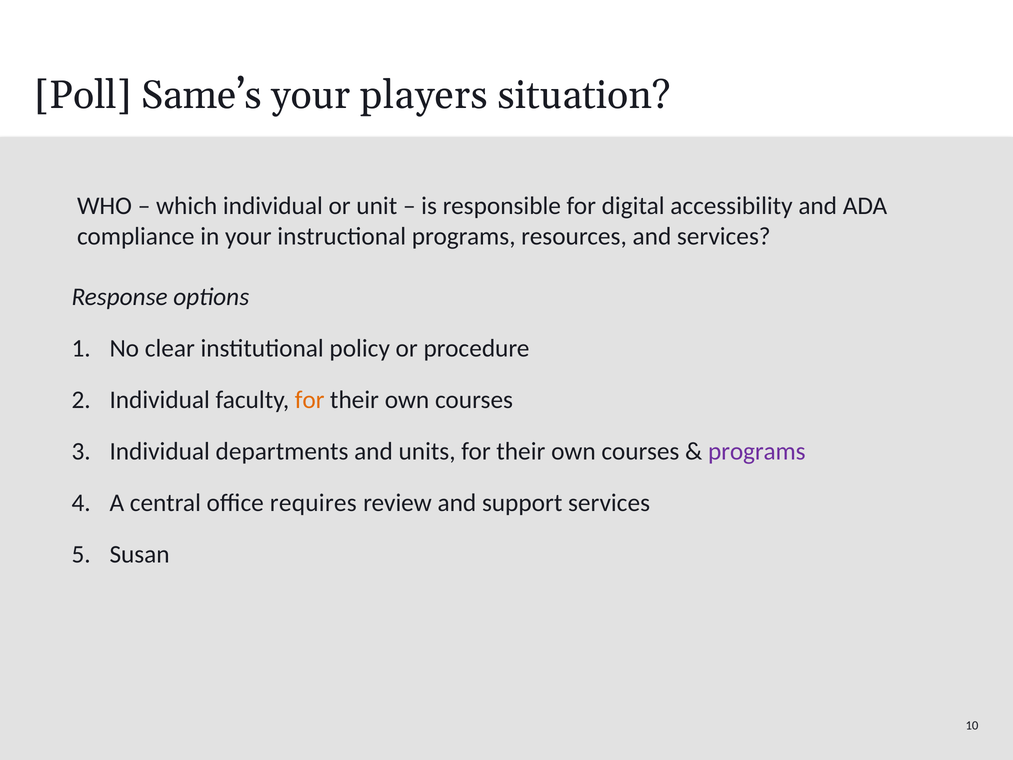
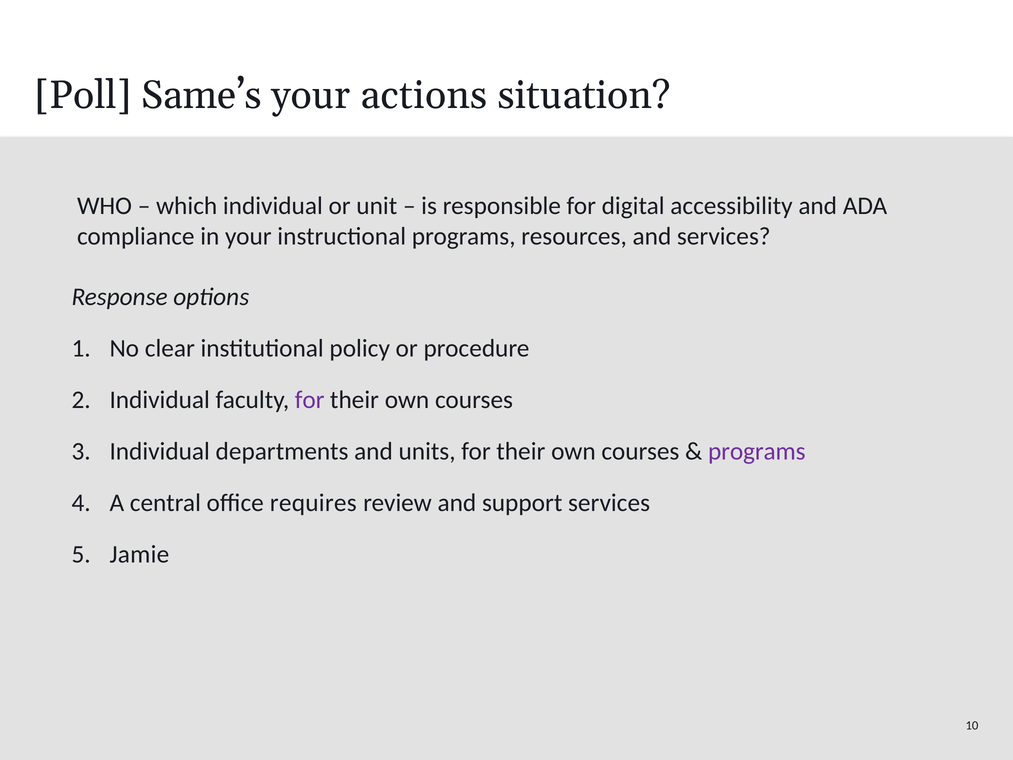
players: players -> actions (424, 95)
for colour: orange -> purple (310, 400)
Susan: Susan -> Jamie (139, 554)
